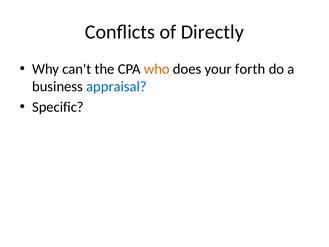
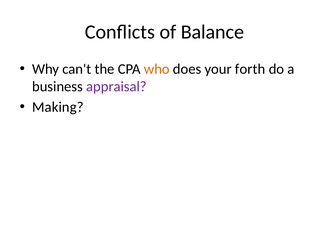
Directly: Directly -> Balance (212, 32)
appraisal colour: blue -> purple (116, 87)
Specific: Specific -> Making (58, 107)
